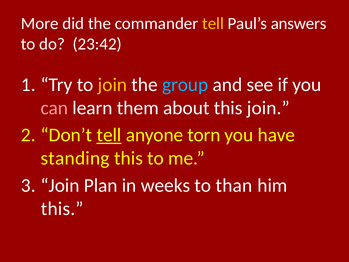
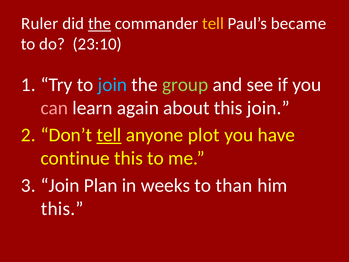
More: More -> Ruler (40, 24)
the underline: none -> present (100, 24)
answers: answers -> became (299, 24)
23:42: 23:42 -> 23:10 (97, 44)
join colour: yellow -> light blue (112, 85)
group colour: light blue -> light green (185, 85)
them: them -> again (138, 108)
torn: torn -> plot (204, 135)
standing: standing -> continue (75, 158)
